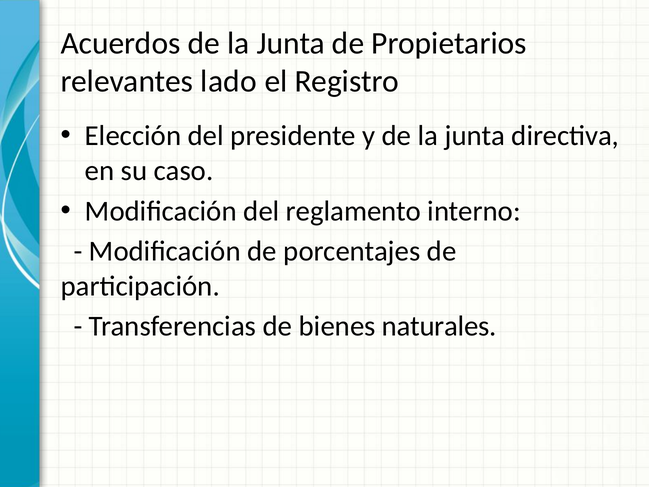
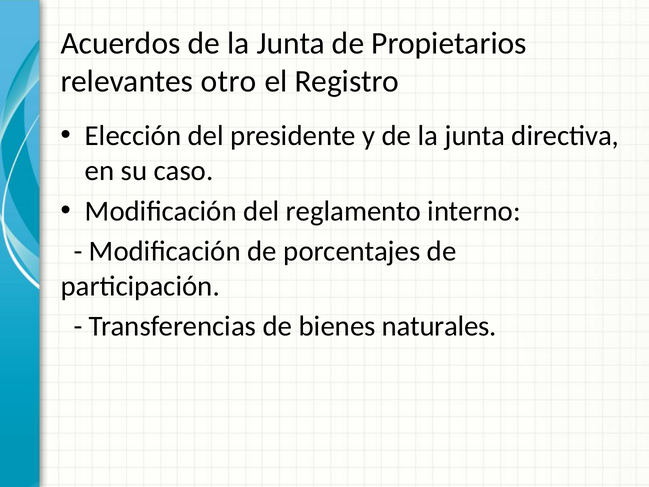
lado: lado -> otro (229, 81)
